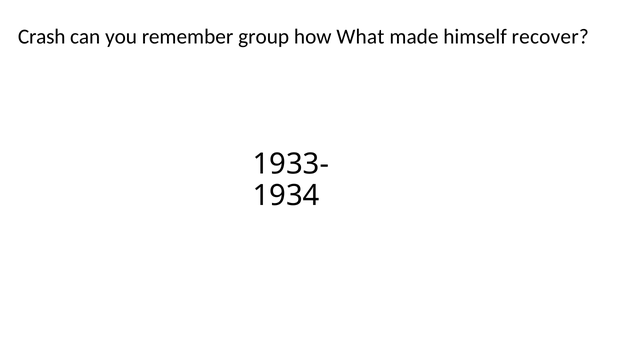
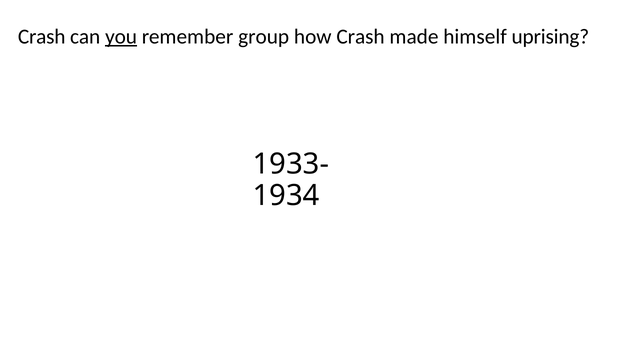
you underline: none -> present (121, 37)
how What: What -> Crash (361, 37)
recover: recover -> uprising (550, 37)
